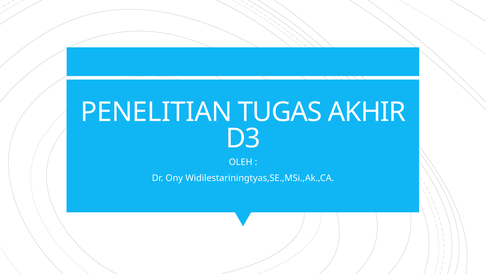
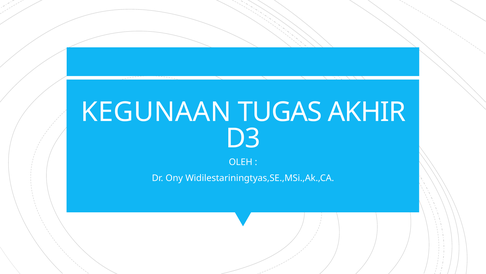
PENELITIAN: PENELITIAN -> KEGUNAAN (156, 112)
